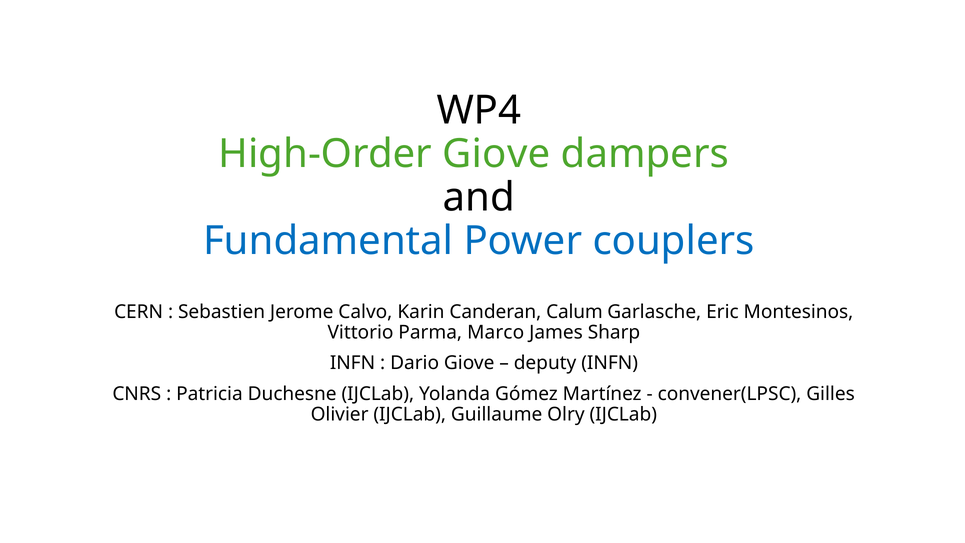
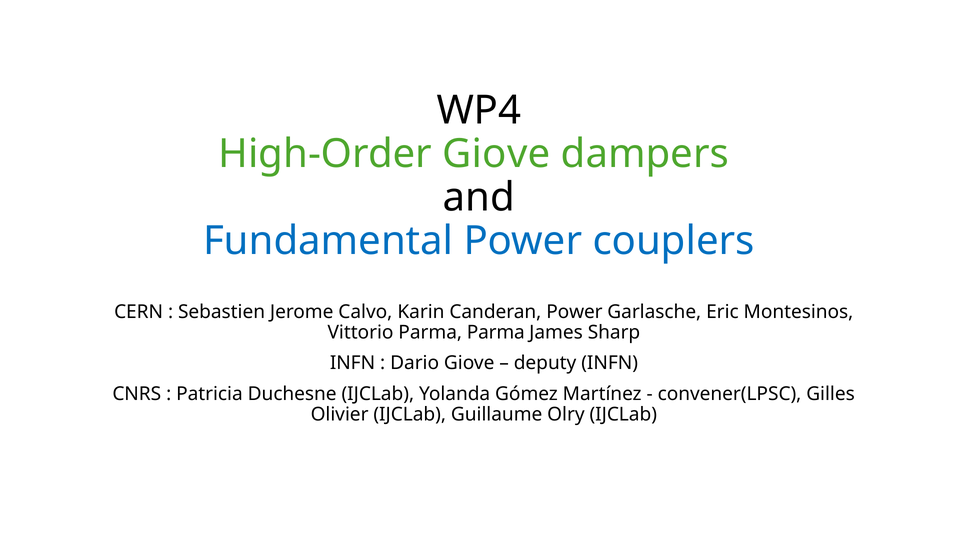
Canderan Calum: Calum -> Power (574, 312)
Parma Marco: Marco -> Parma (496, 332)
